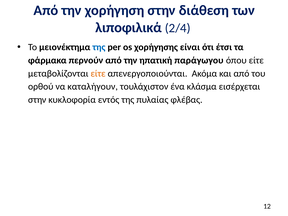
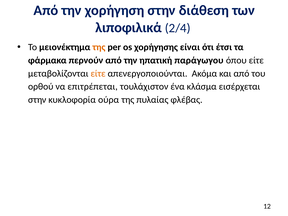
της colour: blue -> orange (99, 47)
καταλήγουν: καταλήγουν -> επιτρέπεται (93, 87)
εντός: εντός -> ούρα (109, 100)
